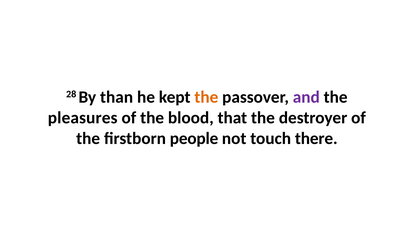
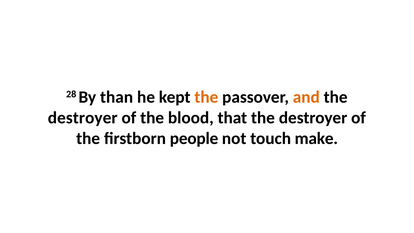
and colour: purple -> orange (306, 97)
pleasures: pleasures -> destroyer (83, 118)
there: there -> make (316, 138)
